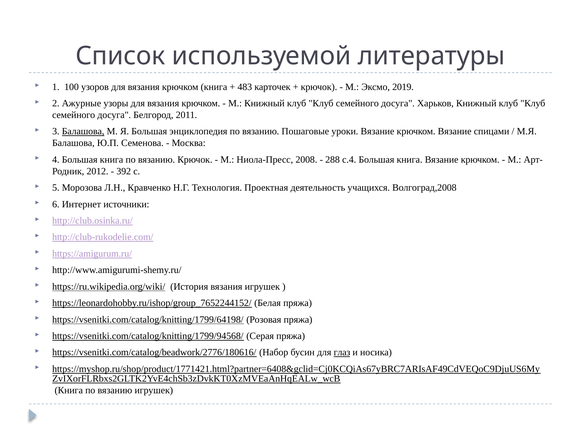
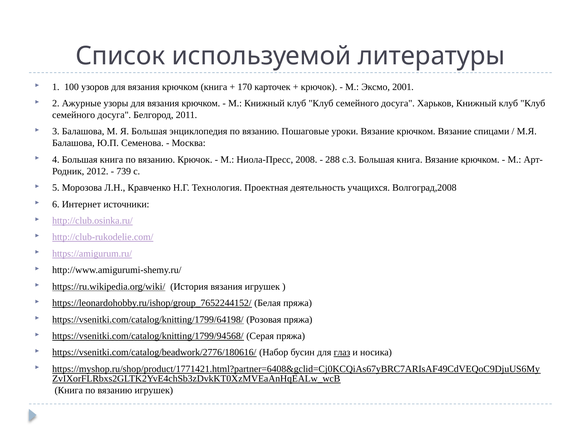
483: 483 -> 170 (245, 87)
2019: 2019 -> 2001 (403, 87)
Балашова underline: present -> none (83, 131)
c.4: c.4 -> c.3 (349, 159)
392: 392 -> 739 (124, 171)
